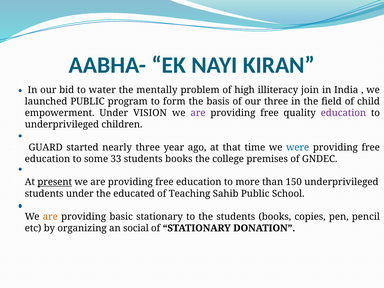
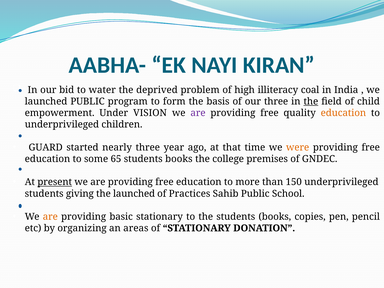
mentally: mentally -> deprived (157, 90)
join: join -> coal (310, 90)
the underline: none -> present (311, 101)
education colour: purple -> orange (343, 113)
were colour: blue -> orange (298, 148)
33: 33 -> 65 (116, 159)
students under: under -> giving (80, 194)
the educated: educated -> launched (134, 194)
Teaching: Teaching -> Practices (190, 194)
social: social -> areas (136, 228)
